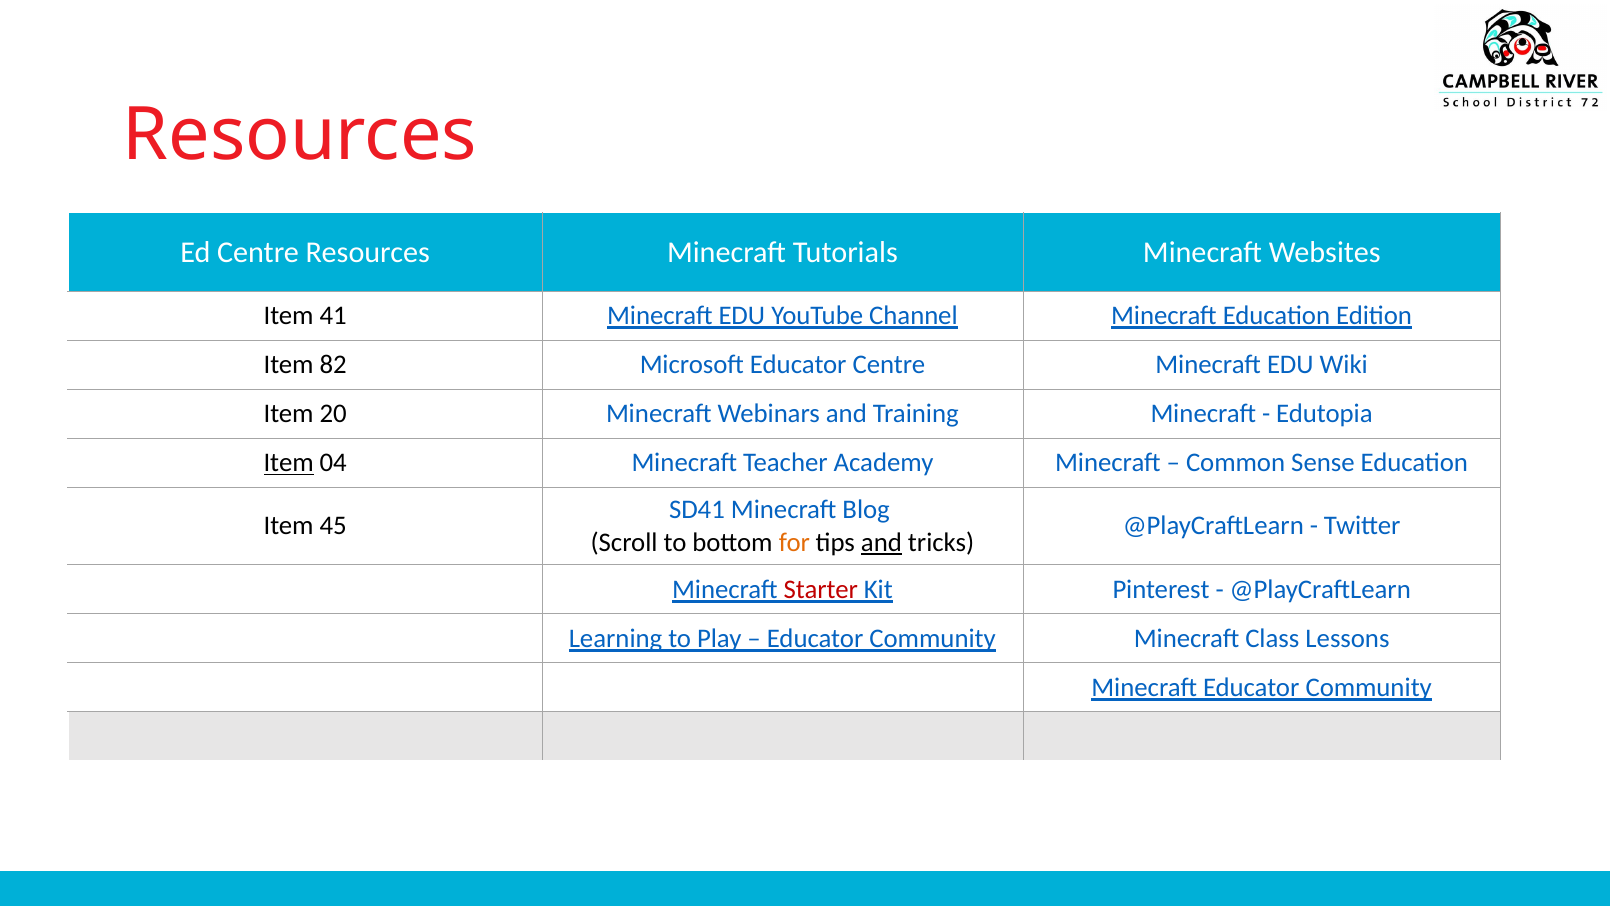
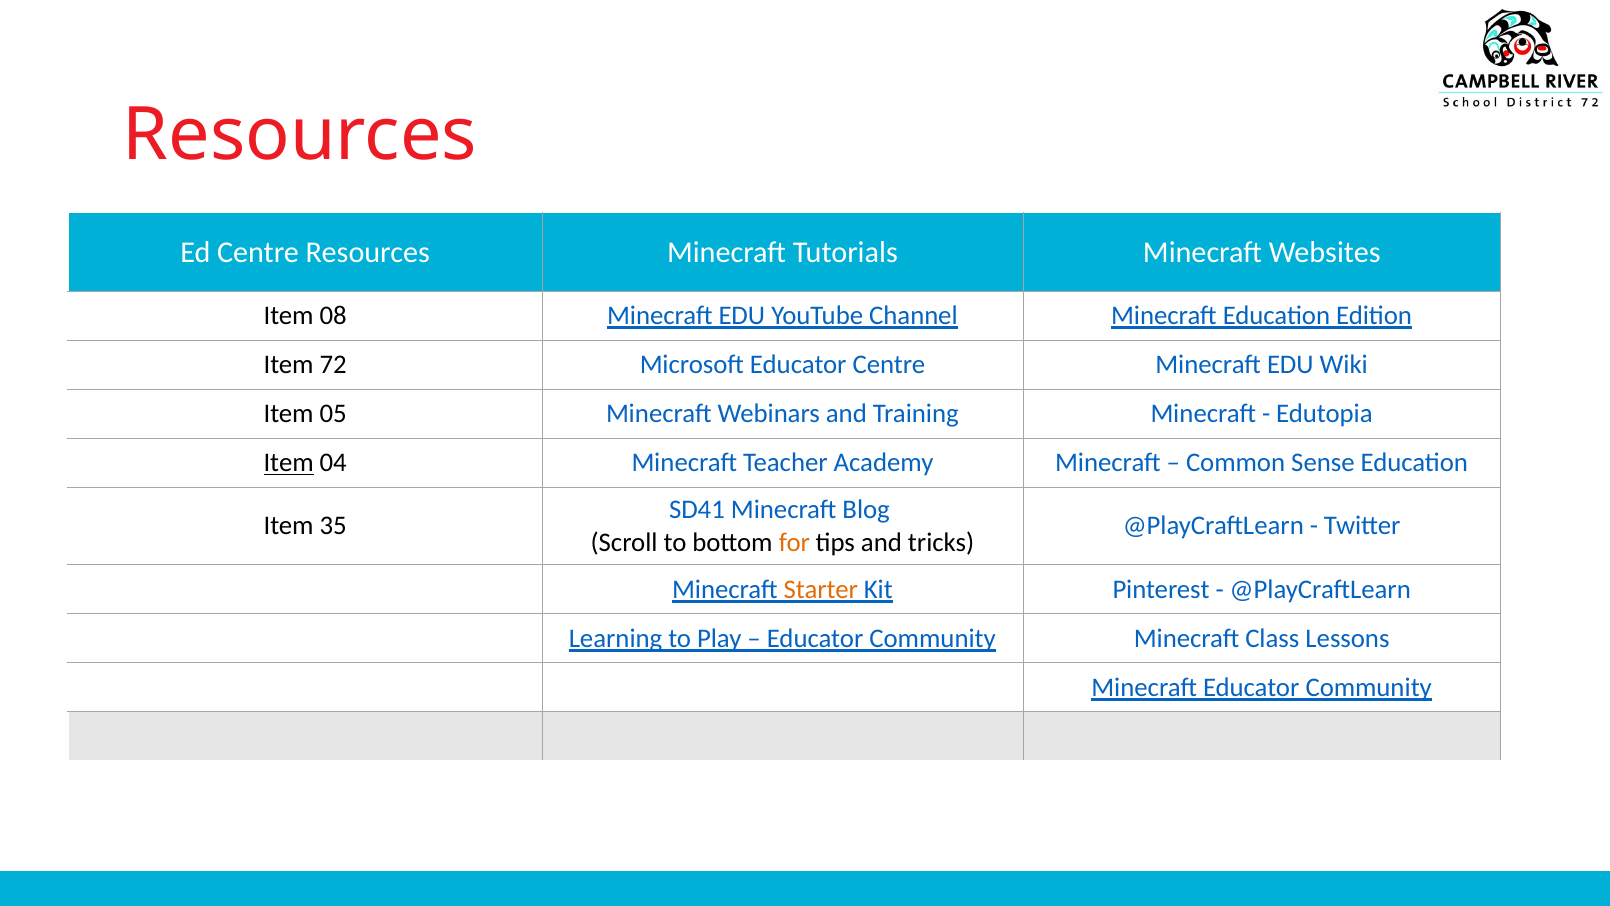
41: 41 -> 08 (333, 316)
82: 82 -> 72 (333, 365)
20: 20 -> 05 (333, 414)
45: 45 -> 35 (333, 526)
and underline: present -> none (881, 542)
Starter colour: red -> orange (821, 589)
